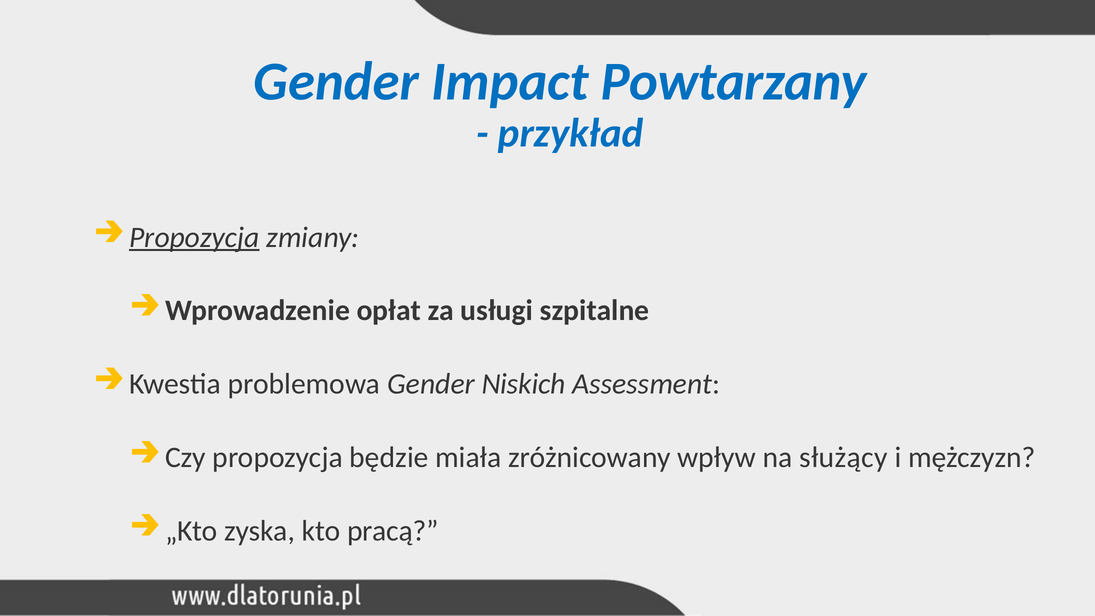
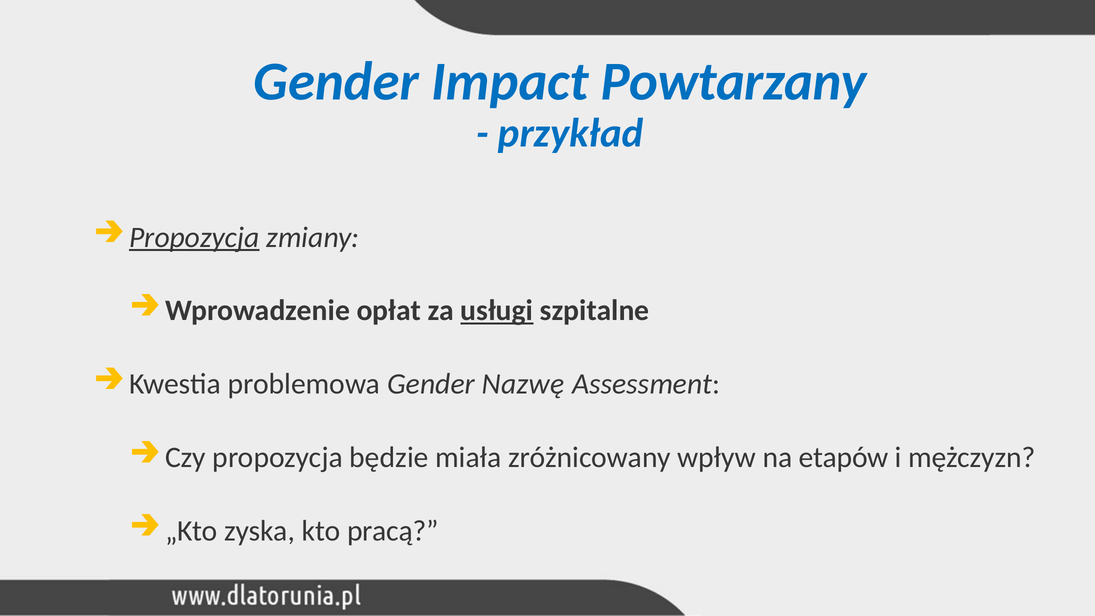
usługi underline: none -> present (497, 311)
Niskich: Niskich -> Nazwę (523, 384)
służący: służący -> etapów (844, 458)
